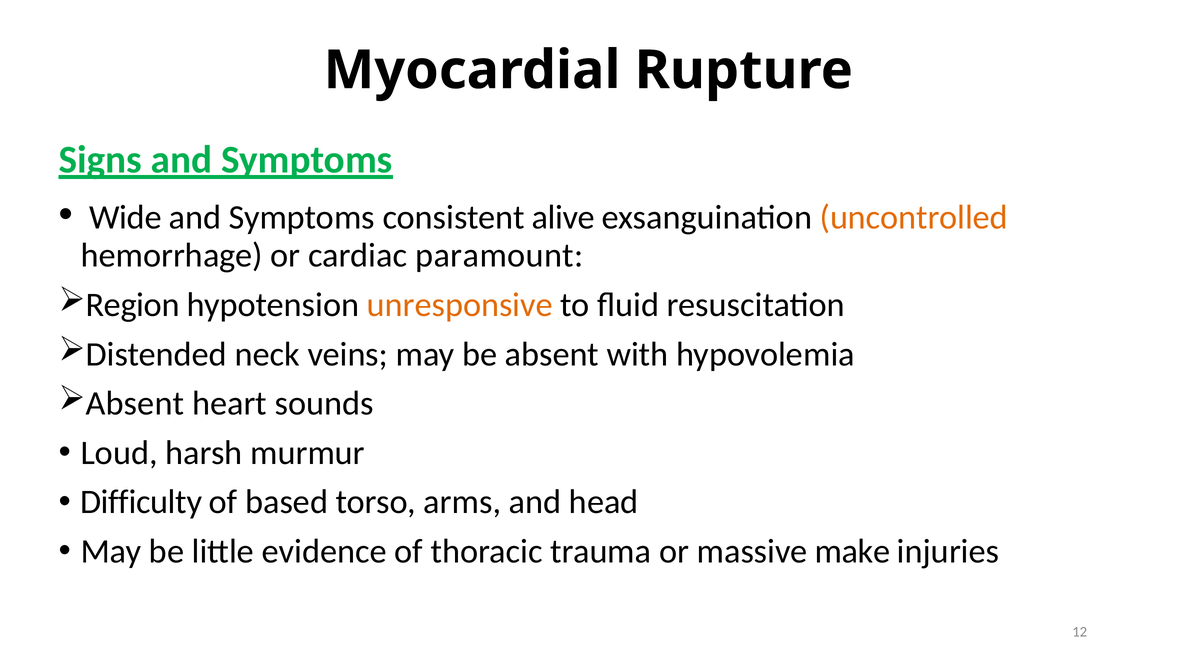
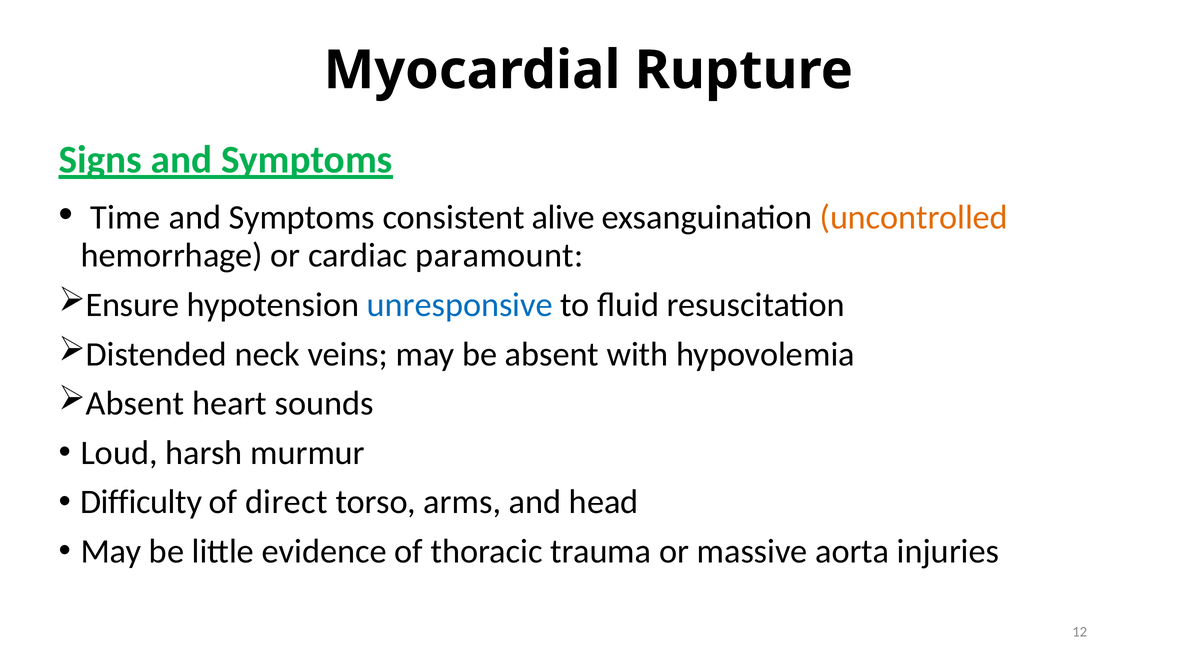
Wide: Wide -> Time (125, 217)
Region: Region -> Ensure (133, 305)
unresponsive colour: orange -> blue (460, 305)
based: based -> direct (286, 502)
make: make -> aorta (852, 551)
